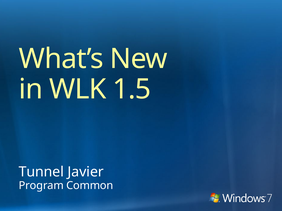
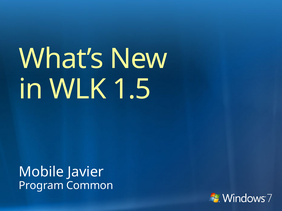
Tunnel: Tunnel -> Mobile (41, 172)
